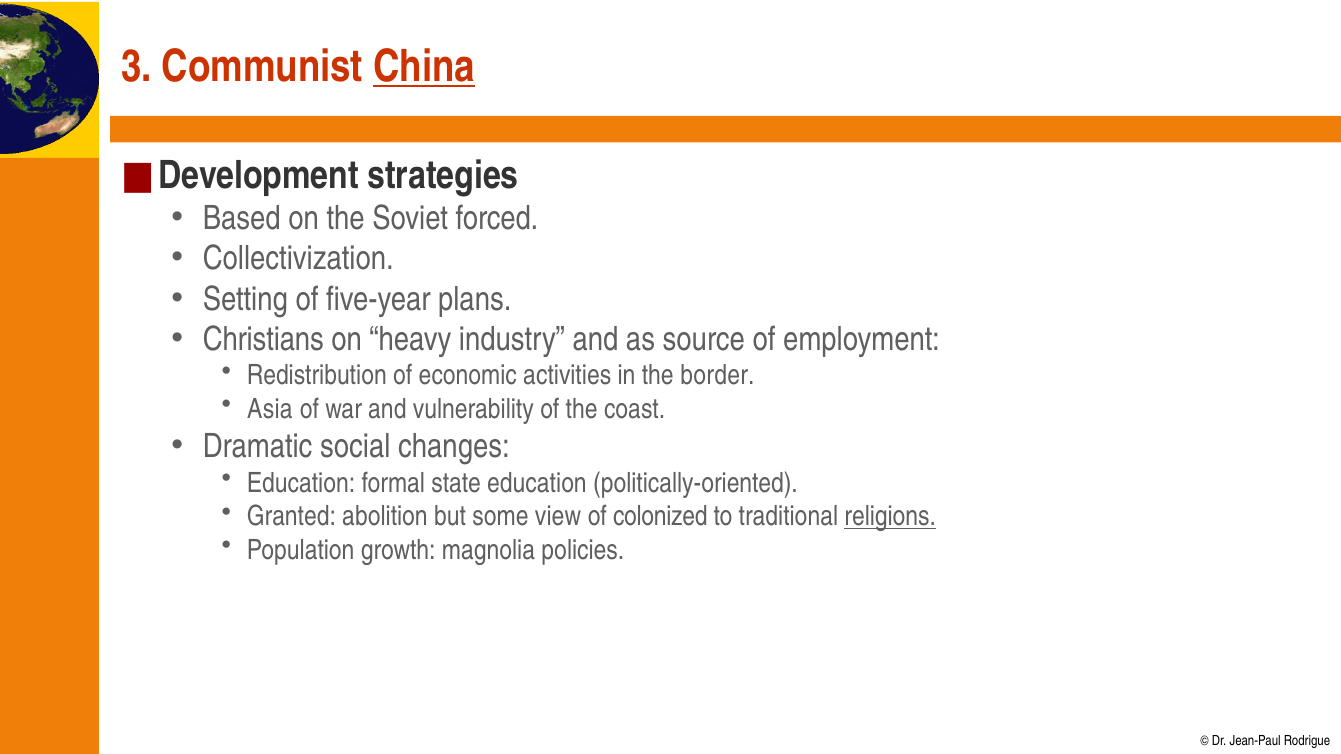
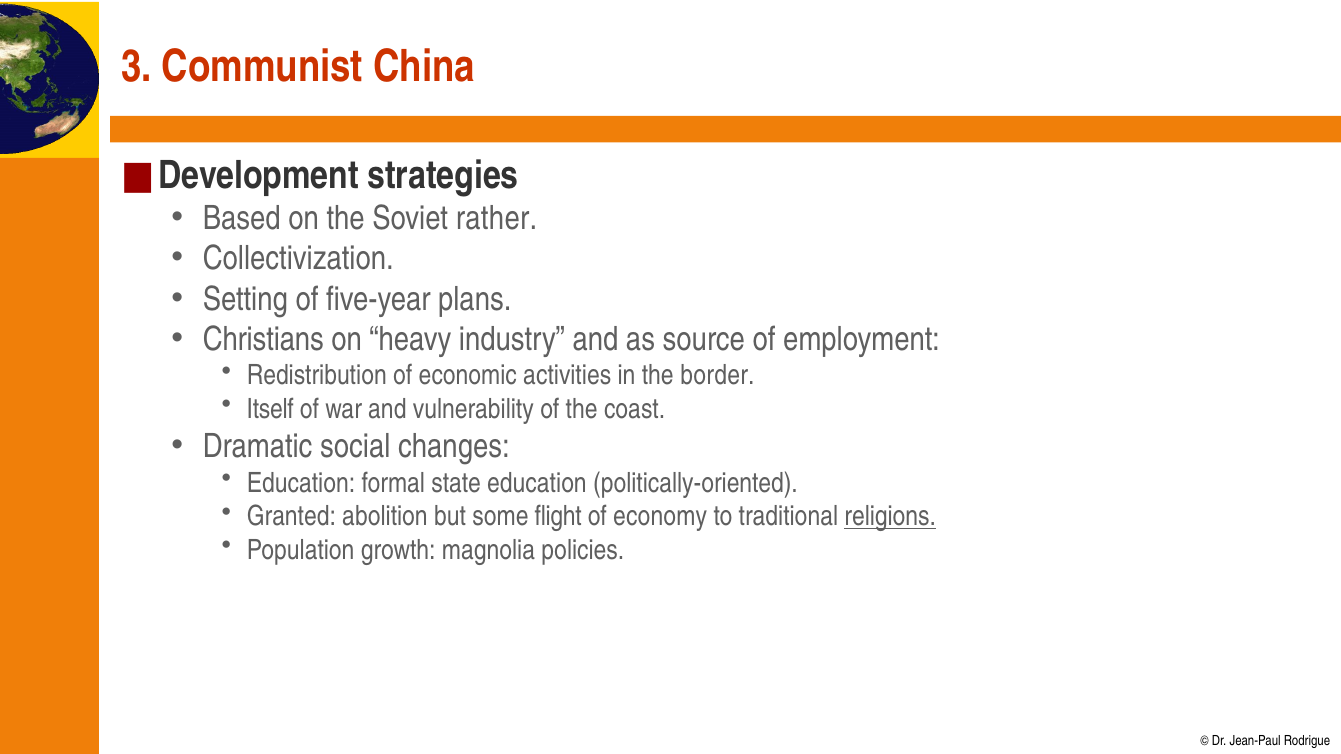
China underline: present -> none (424, 67)
forced: forced -> rather (497, 219)
Asia: Asia -> Itself (270, 409)
view: view -> flight (558, 517)
colonized: colonized -> economy (660, 517)
